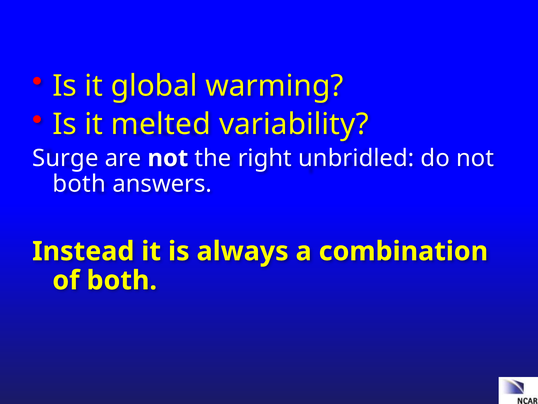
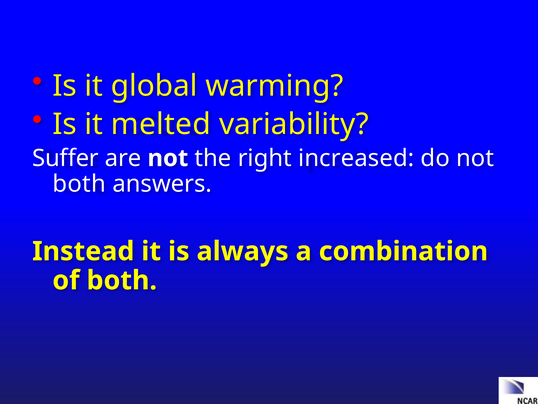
Surge: Surge -> Suffer (66, 158)
unbridled: unbridled -> increased (356, 158)
